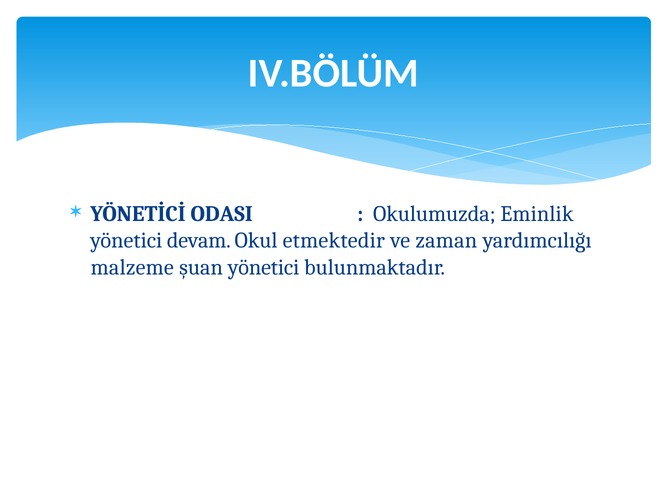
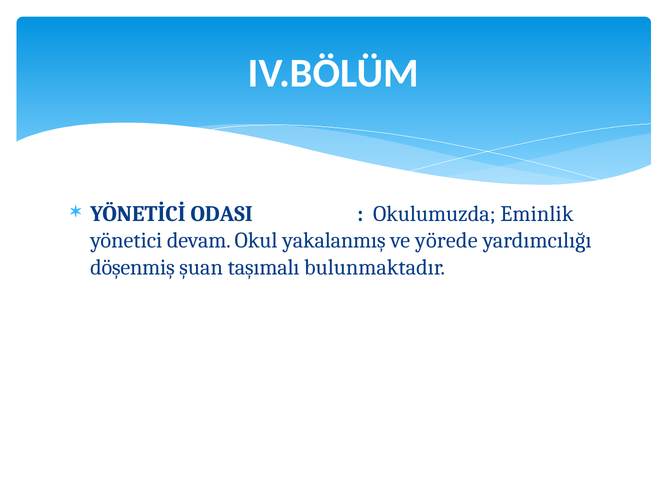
etmektedir: etmektedir -> yakalanmış (334, 240)
zaman: zaman -> yörede (446, 240)
malzeme: malzeme -> döşenmiş (132, 267)
şuan yönetici: yönetici -> taşımalı (264, 267)
